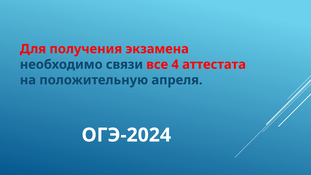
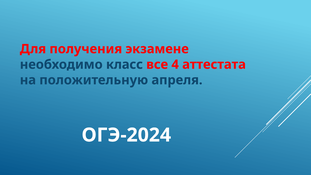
экзамена: экзамена -> экзамене (157, 49)
связи: связи -> класс (124, 64)
